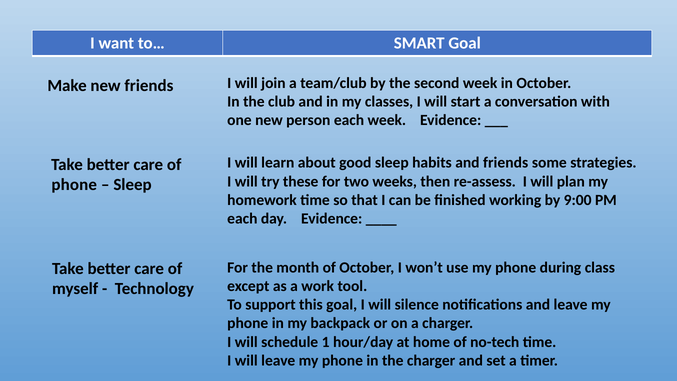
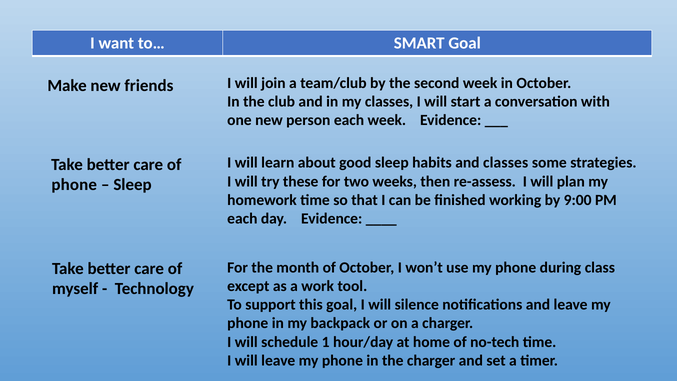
and friends: friends -> classes (506, 163)
